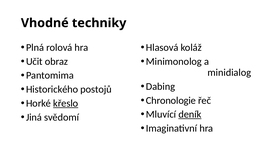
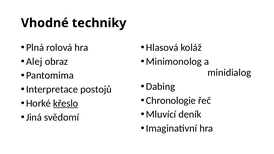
Učit: Učit -> Alej (34, 61)
Historického: Historického -> Interpretace (52, 89)
deník underline: present -> none (190, 114)
